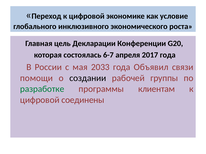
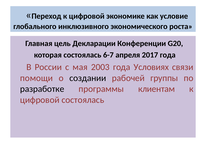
2033: 2033 -> 2003 (100, 67)
Объявил: Объявил -> Условиях (151, 67)
разработке colour: green -> black (42, 89)
цифровой соединены: соединены -> состоялась (83, 100)
